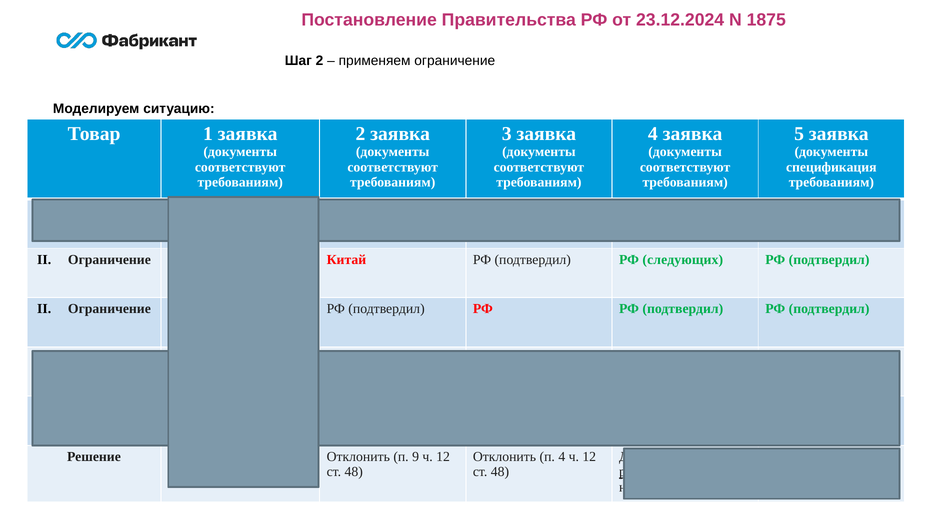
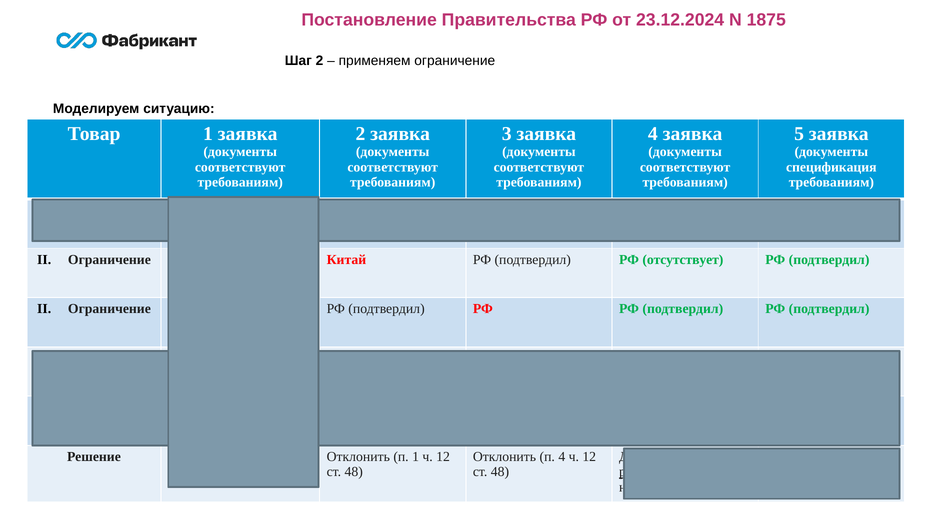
следующих: следующих -> отсутствует (683, 259)
п 9: 9 -> 1 (416, 456)
